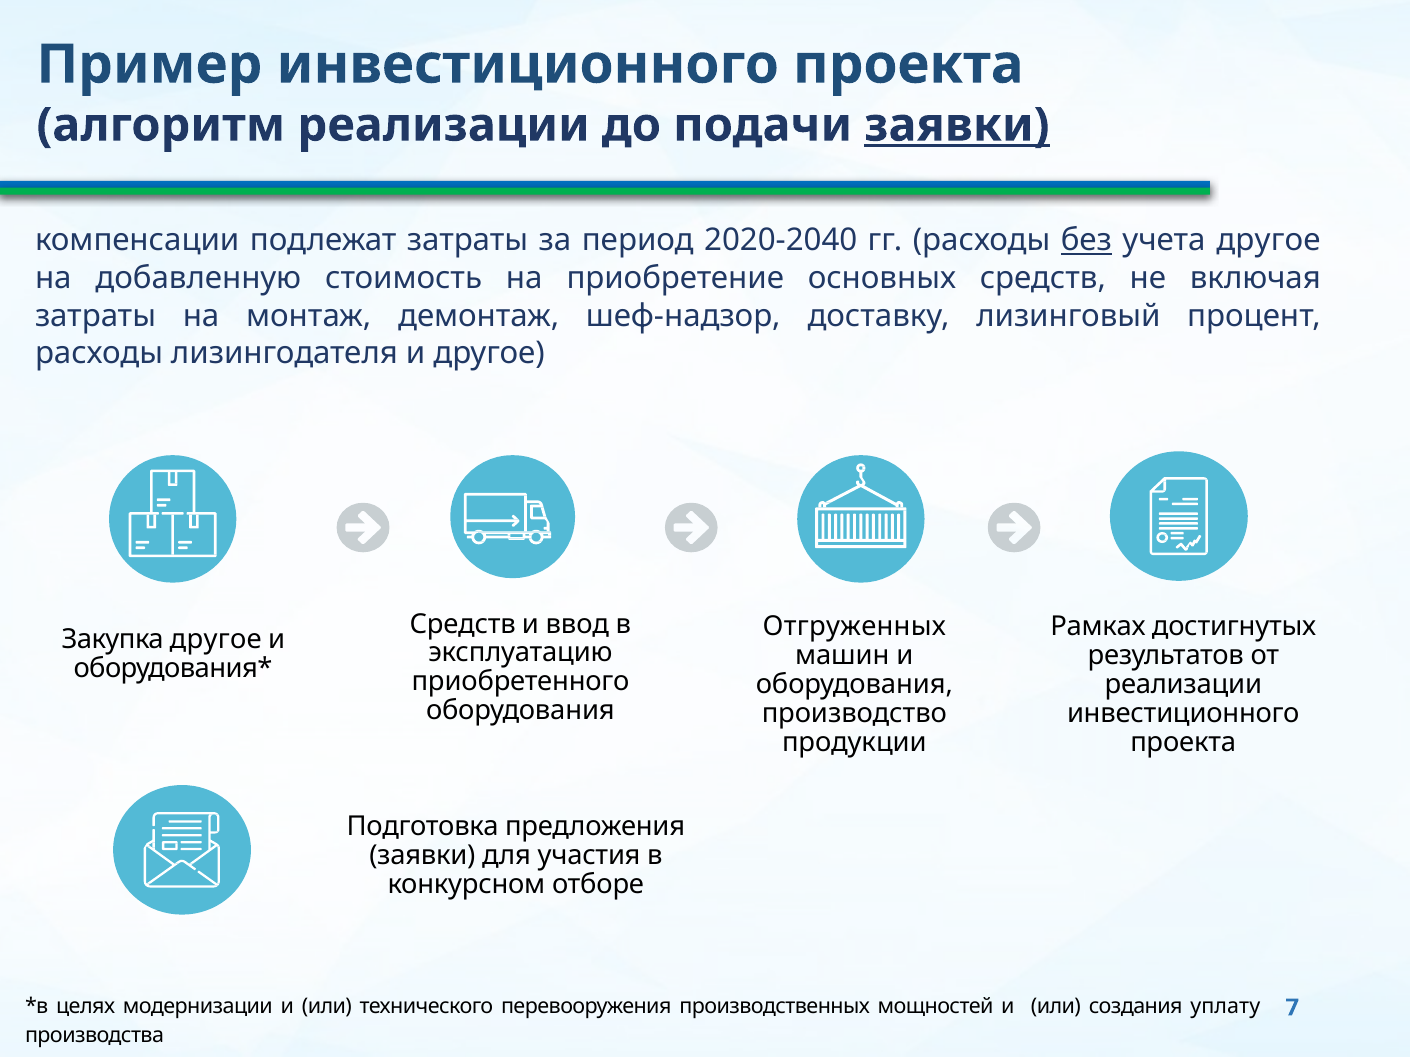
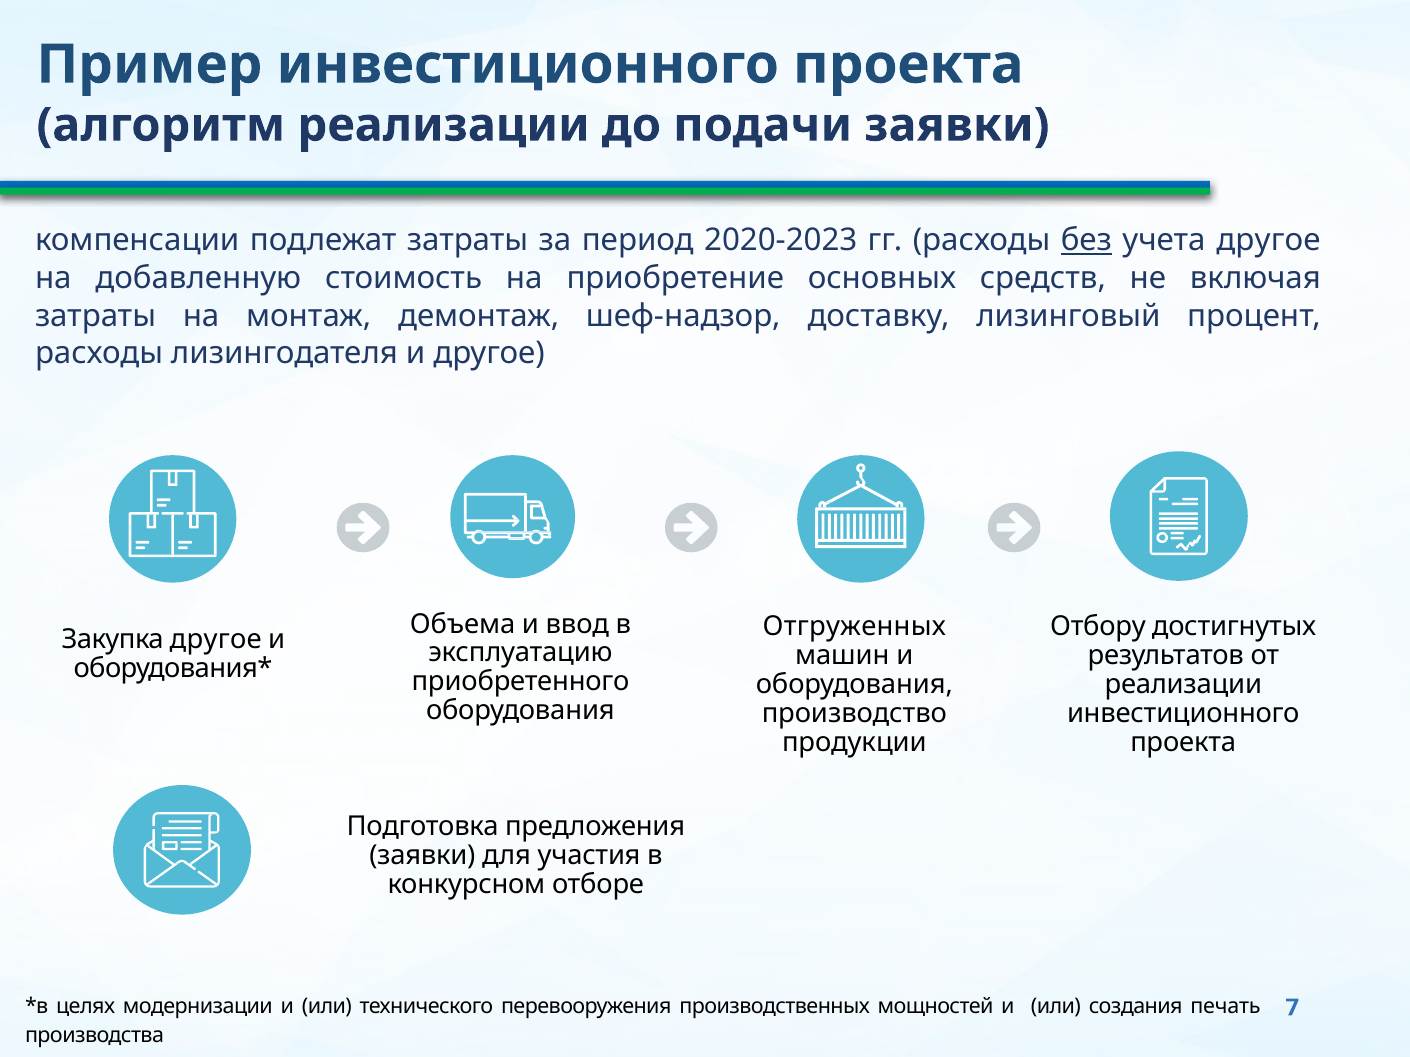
заявки underline: present -> none (957, 125)
2020-2040: 2020-2040 -> 2020-2023 (781, 241)
Средств: Средств -> Объема (463, 624)
Рамках: Рамках -> Отбору (1098, 627)
уплату: уплату -> печать (1225, 1007)
